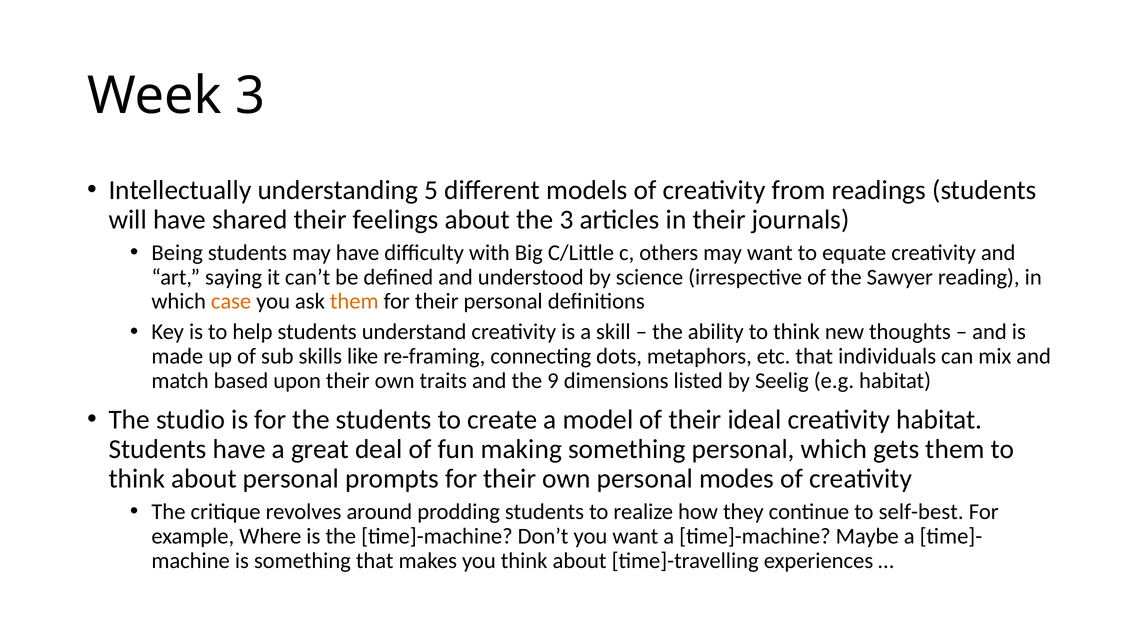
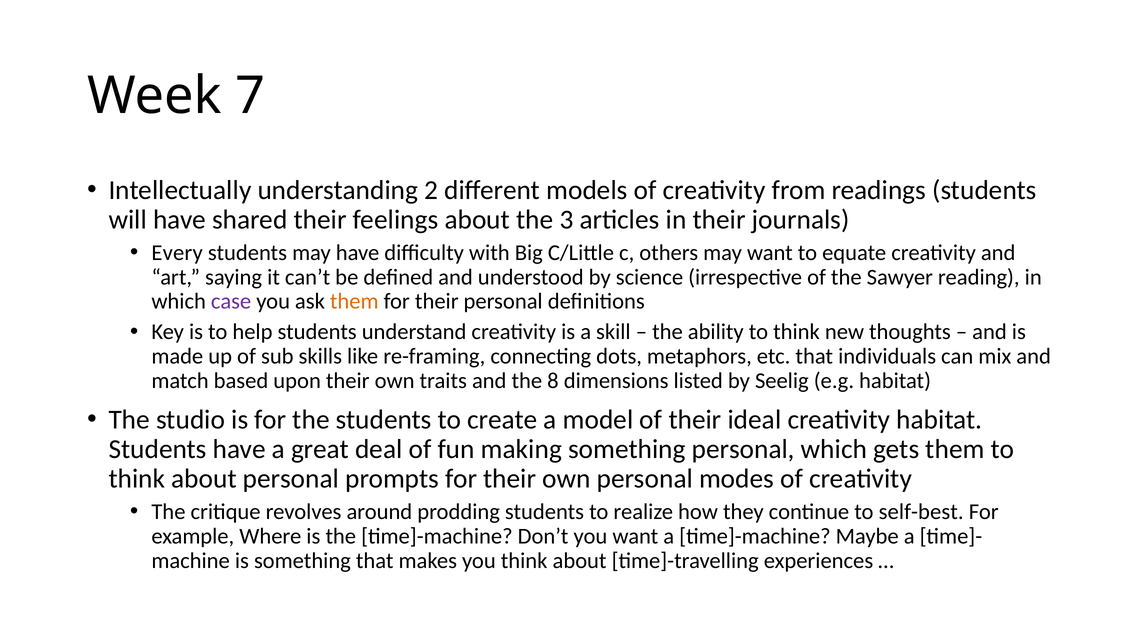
Week 3: 3 -> 7 (250, 96)
5: 5 -> 2 (431, 190)
Being: Being -> Every (177, 253)
case colour: orange -> purple (231, 301)
9: 9 -> 8 (553, 381)
